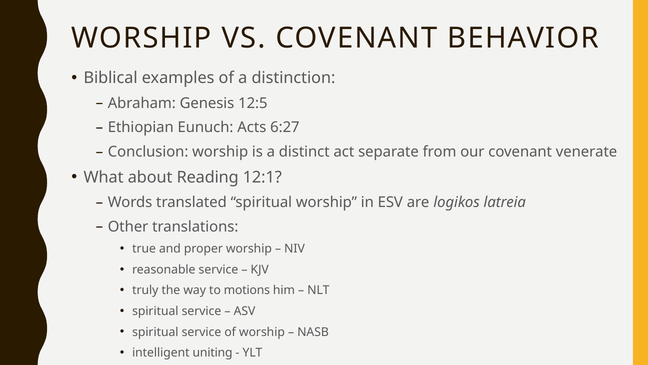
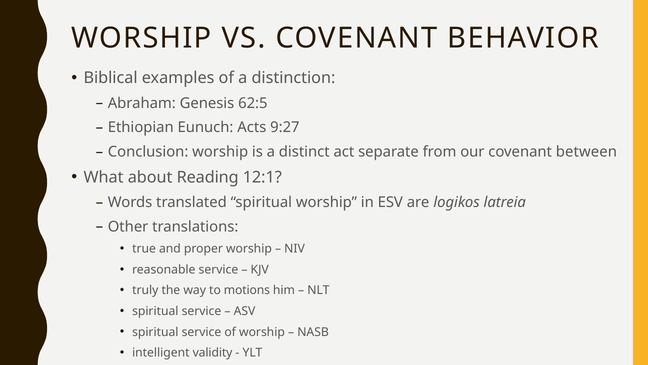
12:5: 12:5 -> 62:5 (253, 103)
6:27: 6:27 -> 9:27 (285, 127)
venerate: venerate -> between (586, 152)
uniting: uniting -> validity (213, 352)
